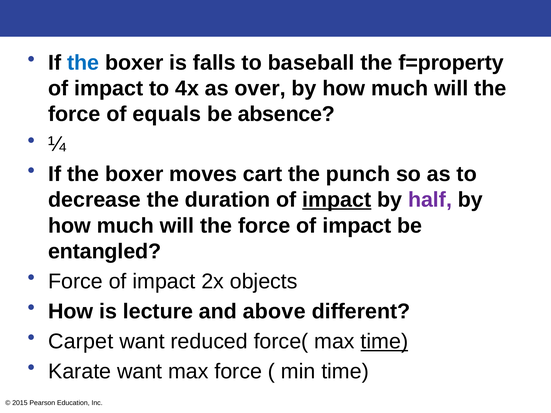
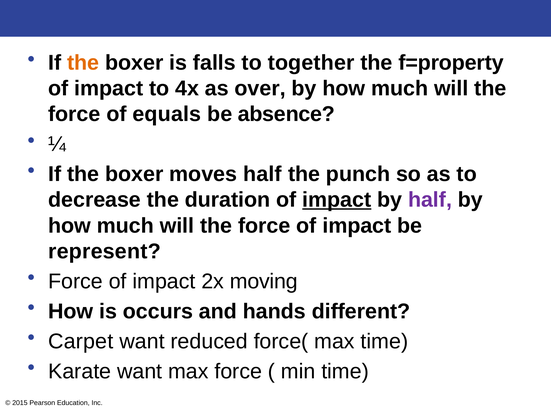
the colour: blue -> orange (83, 63)
baseball: baseball -> together (311, 63)
moves cart: cart -> half (262, 174)
entangled: entangled -> represent (104, 251)
objects: objects -> moving (264, 281)
lecture: lecture -> occurs (158, 312)
above: above -> hands (274, 312)
time underline: present -> none (384, 342)
